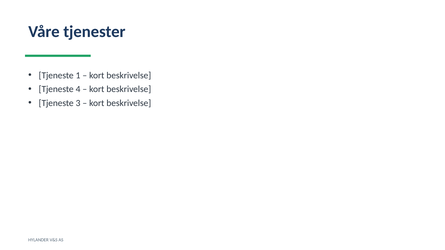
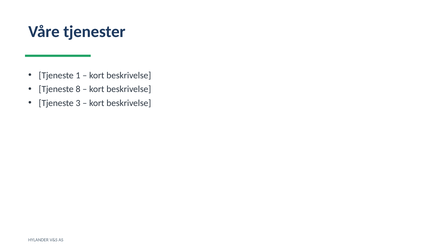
4: 4 -> 8 (78, 89)
